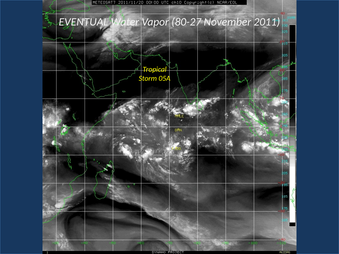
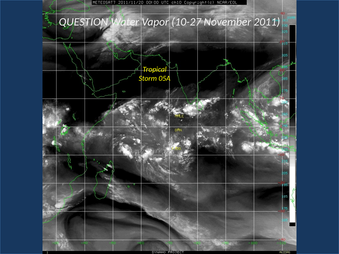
EVENTUAL: EVENTUAL -> QUESTION (83, 22)
80-27: 80-27 -> 10-27 (186, 22)
